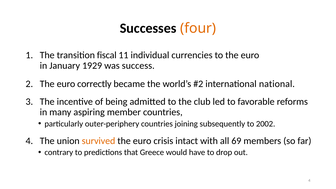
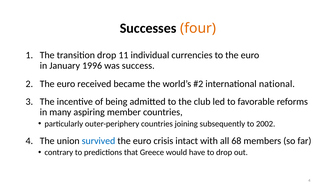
transition fiscal: fiscal -> drop (107, 55)
1929: 1929 -> 1996 (92, 66)
correctly: correctly -> received (94, 84)
survived colour: orange -> blue (98, 141)
69: 69 -> 68 (236, 141)
